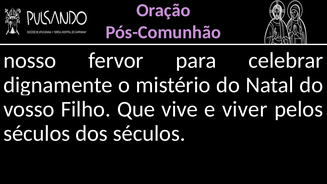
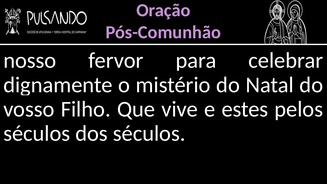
viver: viver -> estes (245, 109)
